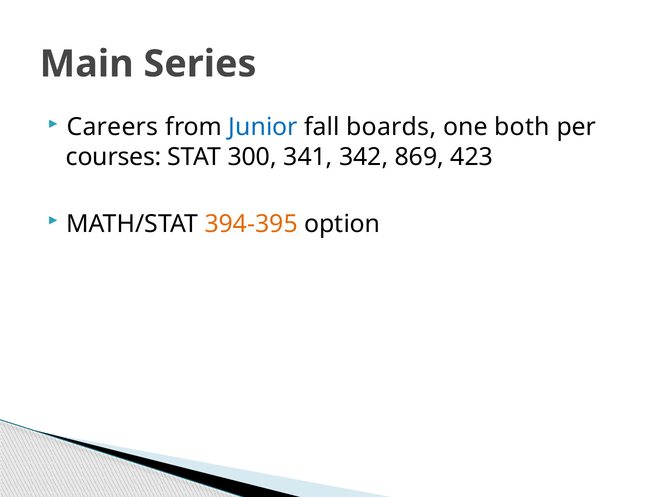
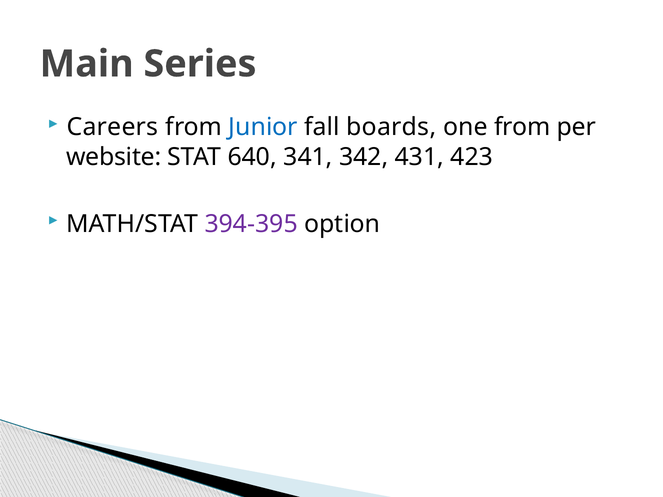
one both: both -> from (522, 127)
courses: courses -> website (114, 157)
300: 300 -> 640 (252, 157)
869: 869 -> 431 (419, 157)
394-395 colour: orange -> purple (251, 224)
